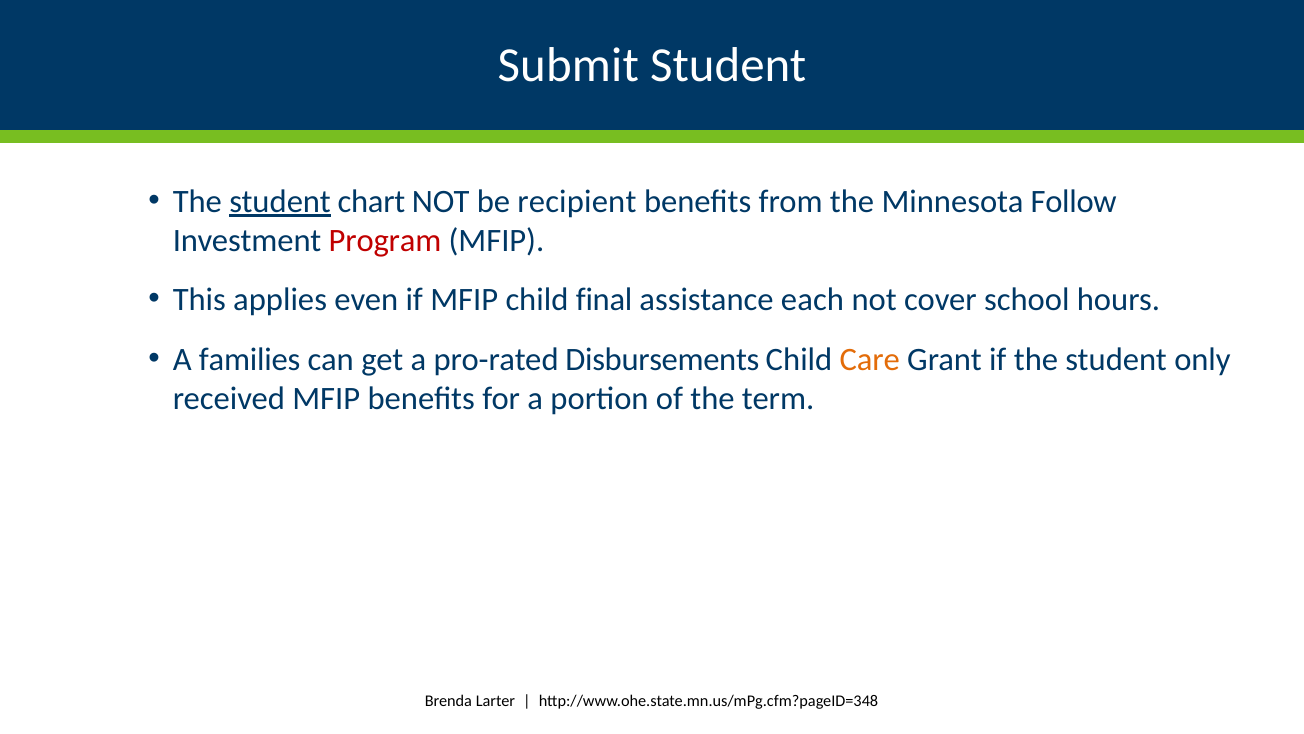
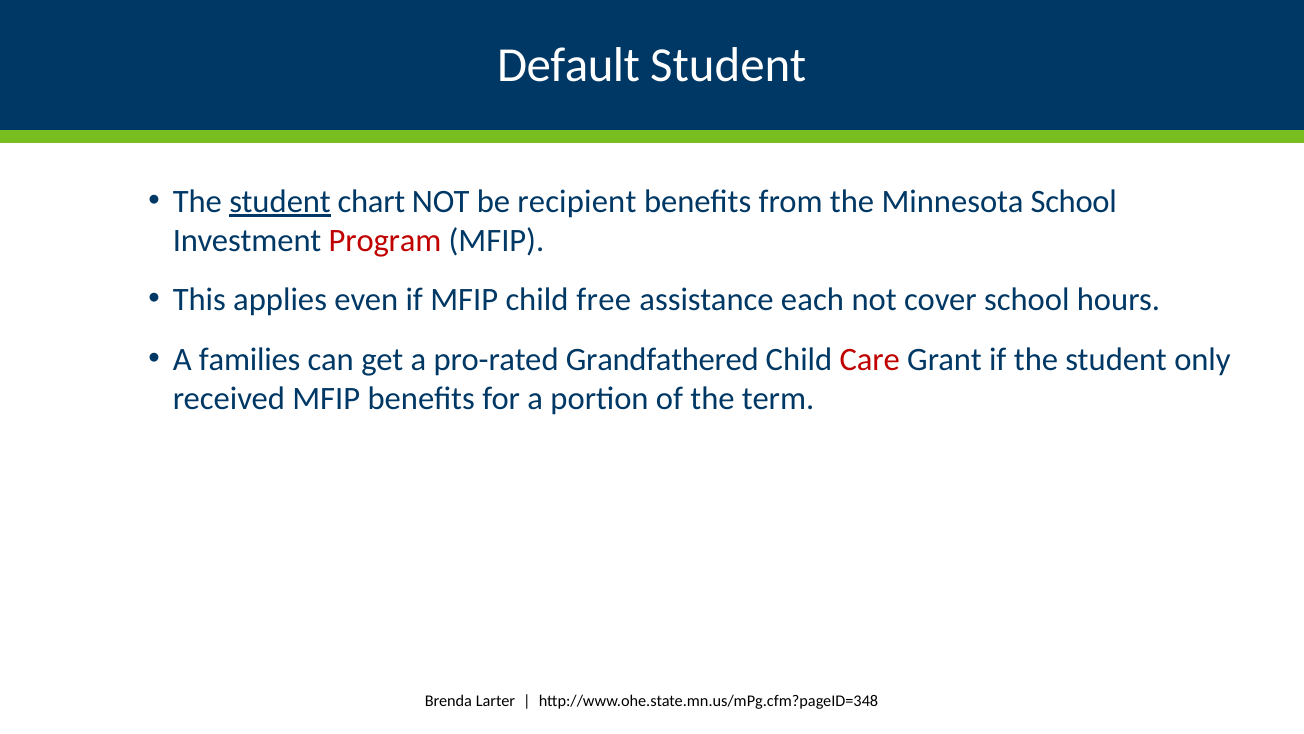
Submit: Submit -> Default (569, 65)
Minnesota Follow: Follow -> School (1074, 201)
final: final -> free (604, 300)
Disbursements: Disbursements -> Grandfathered (662, 359)
Care colour: orange -> red (870, 359)
